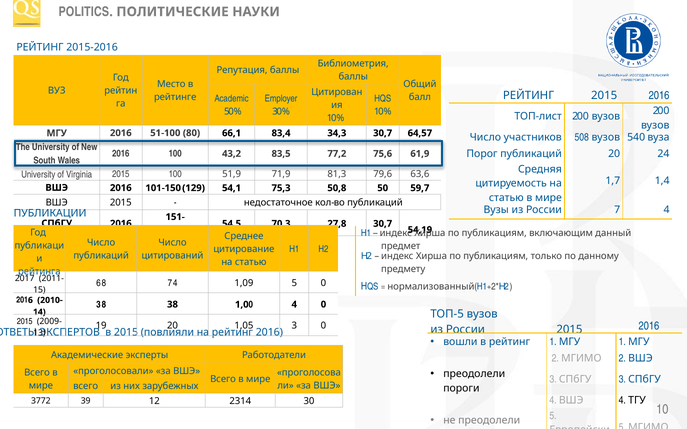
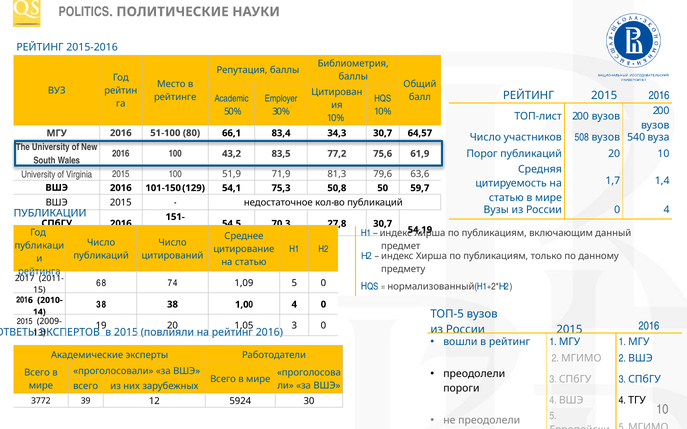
20 24: 24 -> 10 (663, 154)
России 7: 7 -> 0 (617, 210)
2314: 2314 -> 5924 (240, 401)
